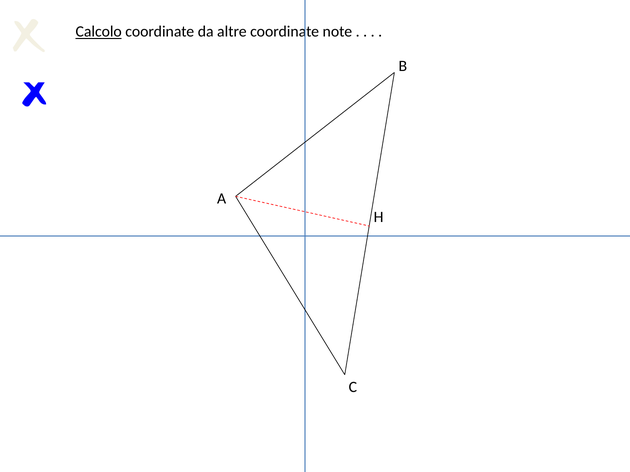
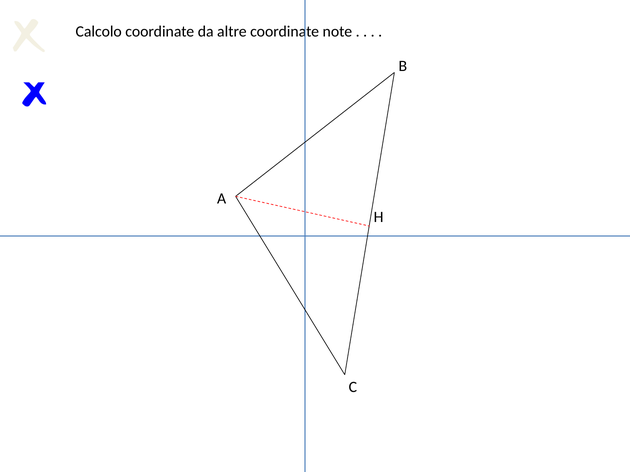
Calcolo underline: present -> none (99, 32)
